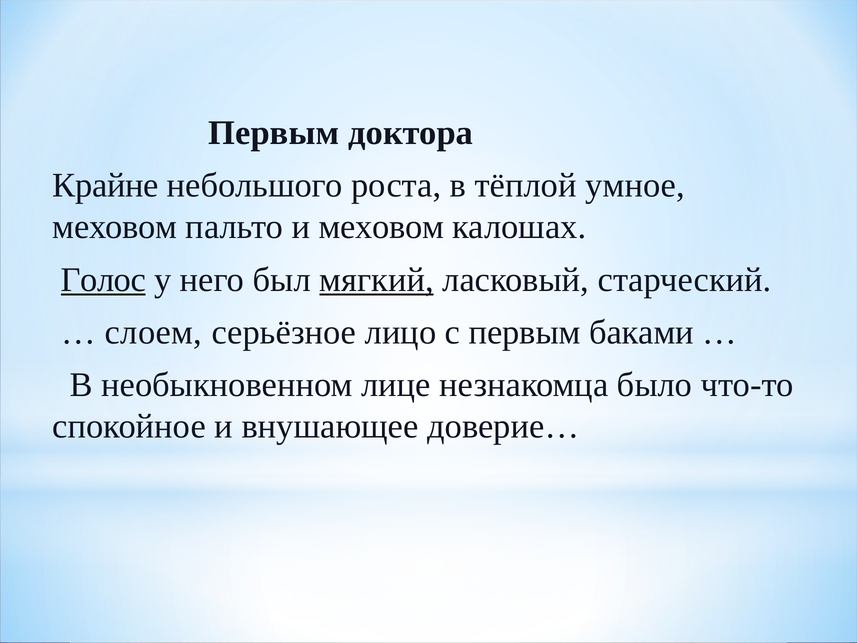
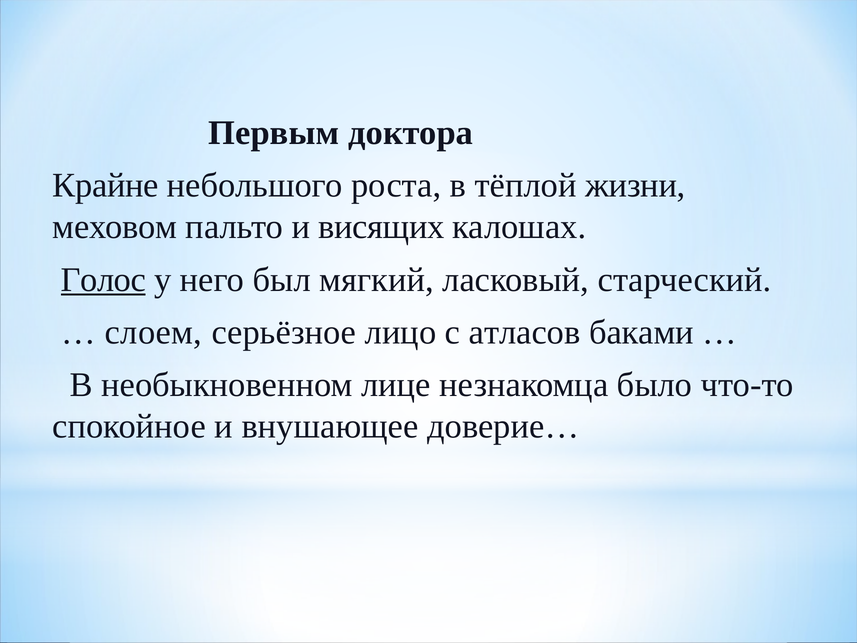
умное: умное -> жизни (635, 186)
и меховом: меховом -> висящих (381, 227)
мягкий underline: present -> none (377, 280)
с первым: первым -> атласов (525, 332)
